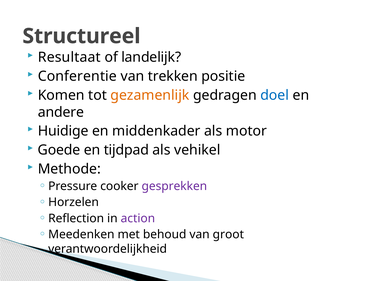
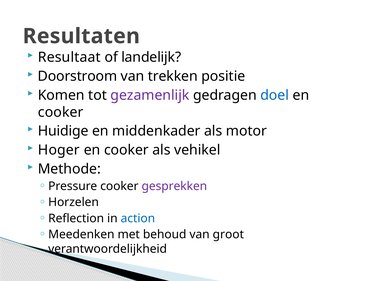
Structureel: Structureel -> Resultaten (81, 36)
Conferentie: Conferentie -> Doorstroom (77, 76)
gezamenlijk colour: orange -> purple (150, 95)
andere: andere -> cooker (61, 112)
Goede: Goede -> Hoger (59, 150)
tijdpad: tijdpad -> cooker (126, 150)
action colour: purple -> blue (138, 218)
